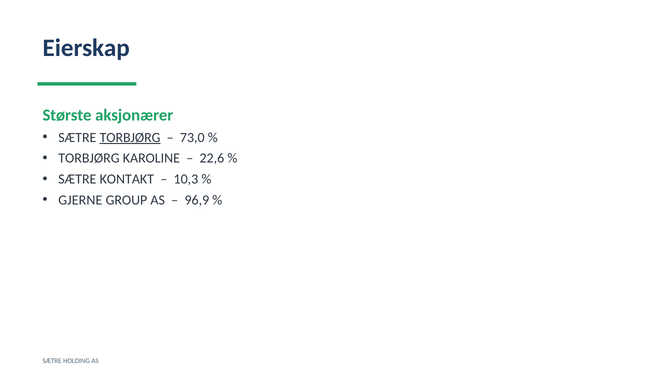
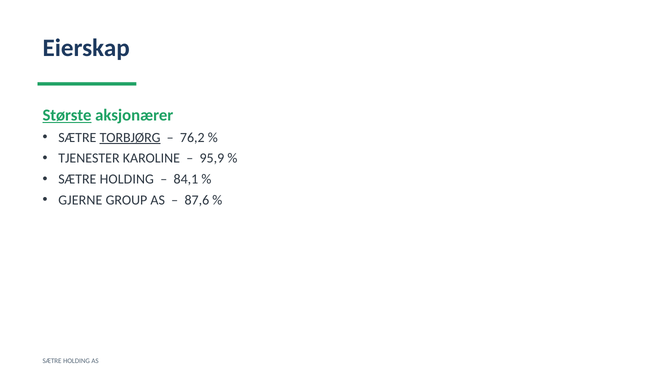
Største underline: none -> present (67, 115)
73,0: 73,0 -> 76,2 (192, 138)
TORBJØRG: TORBJØRG -> TJENESTER (89, 158)
22,6: 22,6 -> 95,9 (212, 158)
KONTAKT: KONTAKT -> HOLDING (127, 179)
10,3: 10,3 -> 84,1 (186, 179)
96,9: 96,9 -> 87,6 (197, 200)
